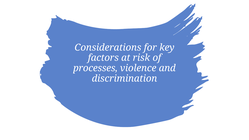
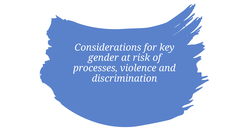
factors: factors -> gender (103, 58)
